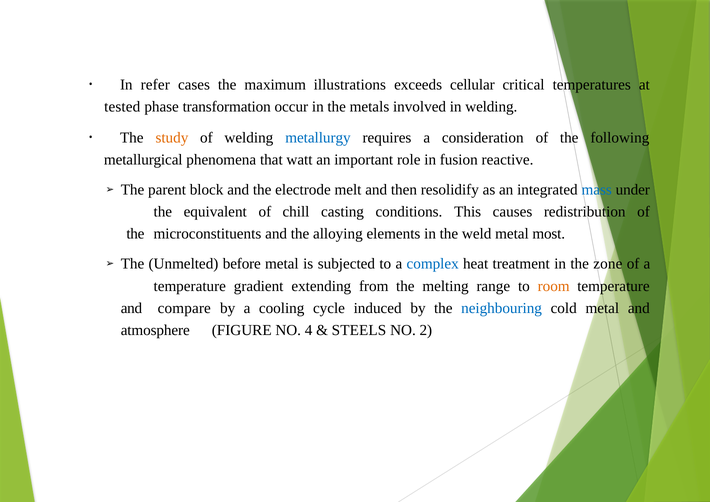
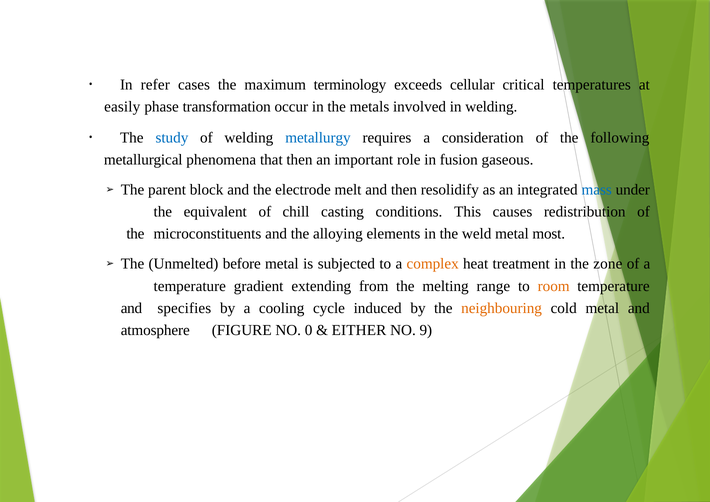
illustrations: illustrations -> terminology (350, 85)
tested: tested -> easily (122, 107)
study colour: orange -> blue (172, 138)
that watt: watt -> then (299, 160)
reactive: reactive -> gaseous (508, 160)
complex colour: blue -> orange (433, 264)
compare: compare -> specifies (184, 308)
neighbouring colour: blue -> orange (502, 308)
4: 4 -> 0 (309, 330)
STEELS: STEELS -> EITHER (359, 330)
2: 2 -> 9 (426, 330)
